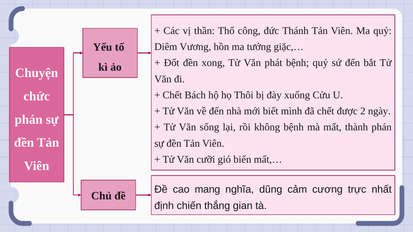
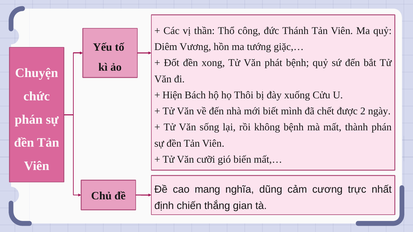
Chết: Chết -> Hiện (172, 95)
